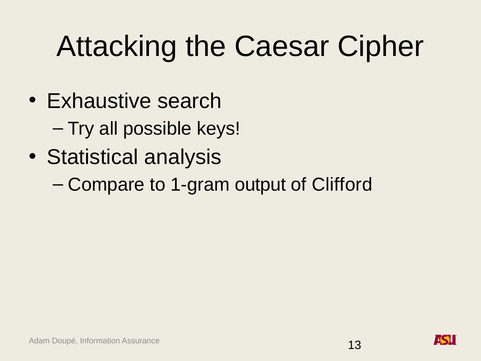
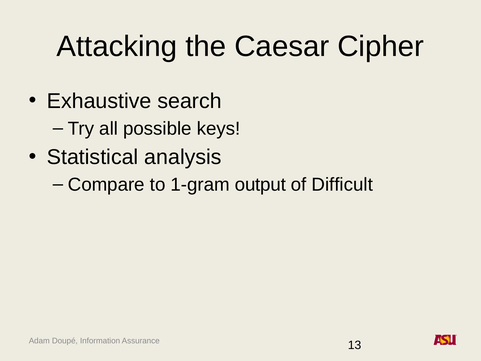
Clifford: Clifford -> Difficult (342, 185)
